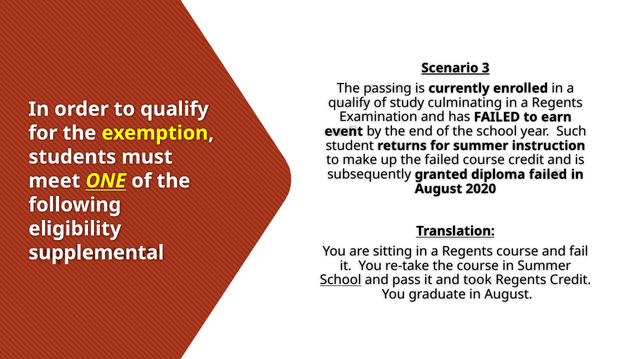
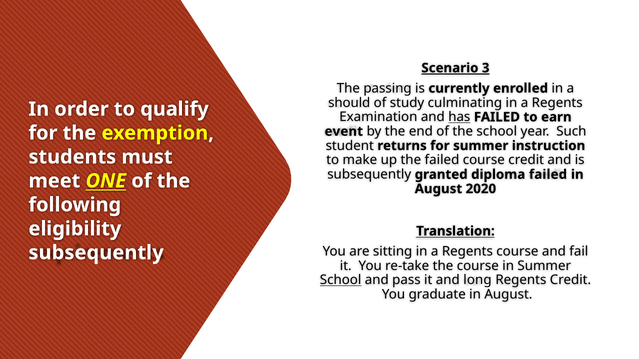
qualify: qualify -> should (349, 103)
has underline: none -> present (459, 117)
supplemental: supplemental -> subsequently (96, 253)
took: took -> long (478, 280)
